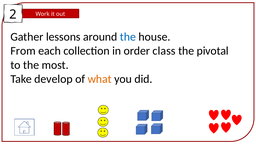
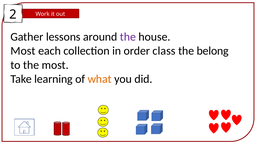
the colour: blue -> purple (128, 37)
From: From -> Most (23, 51)
pivotal: pivotal -> belong (213, 51)
develop: develop -> learning (53, 79)
